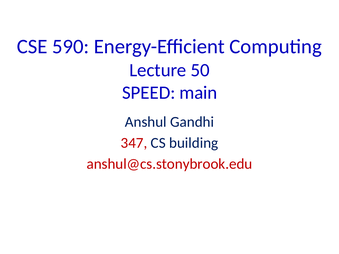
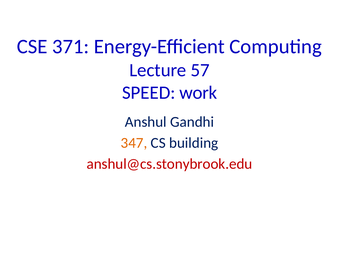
590: 590 -> 371 (71, 47)
50: 50 -> 57 (200, 70)
main: main -> work (198, 93)
347 colour: red -> orange (134, 143)
